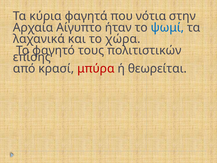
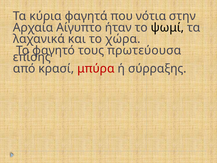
ψωμί colour: blue -> black (167, 27)
πολιτιστικών: πολιτιστικών -> πρωτεύουσα (144, 50)
θεωρείται: θεωρείται -> σύρραξης (157, 68)
